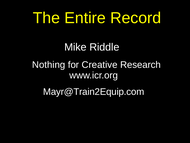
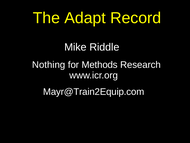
Entire: Entire -> Adapt (85, 18)
Creative: Creative -> Methods (100, 65)
